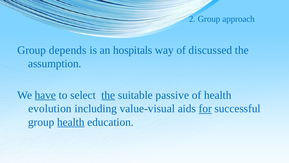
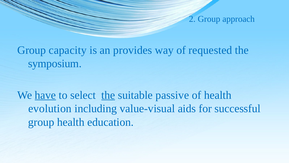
depends: depends -> capacity (68, 50)
hospitals: hospitals -> provides (133, 50)
discussed: discussed -> requested (210, 50)
assumption: assumption -> symposium (55, 63)
for underline: present -> none (205, 108)
health underline: present -> none (71, 122)
